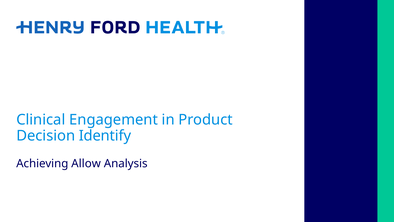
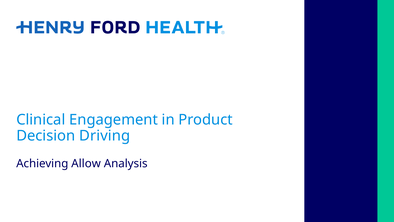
Identify: Identify -> Driving (105, 136)
